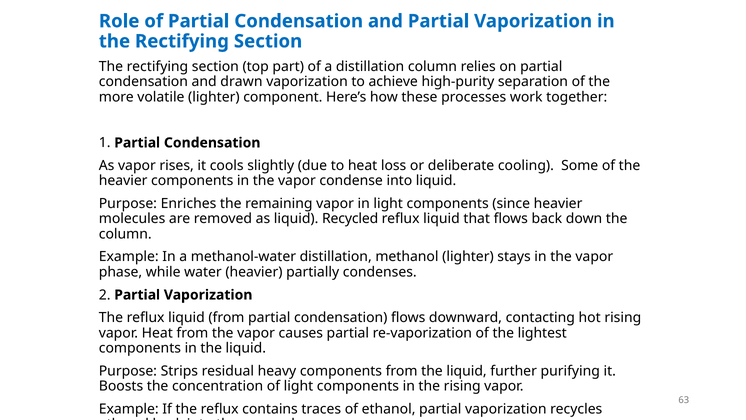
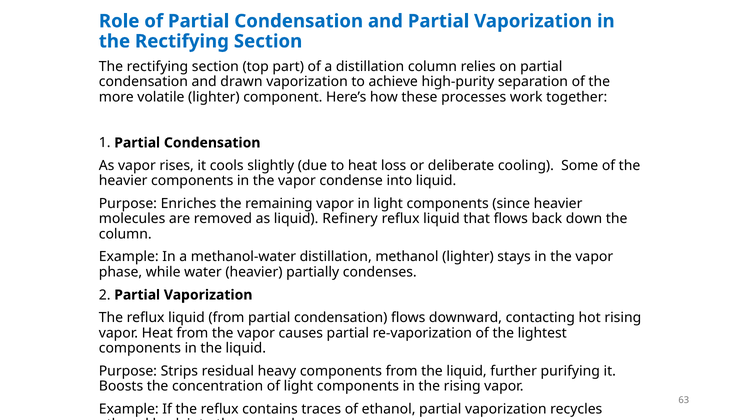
Recycled: Recycled -> Refinery (350, 219)
